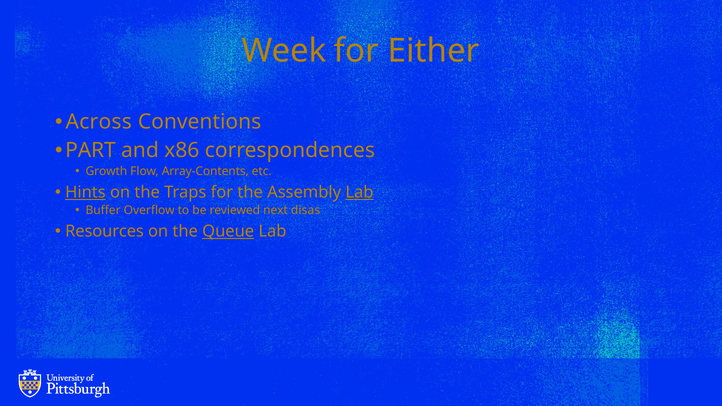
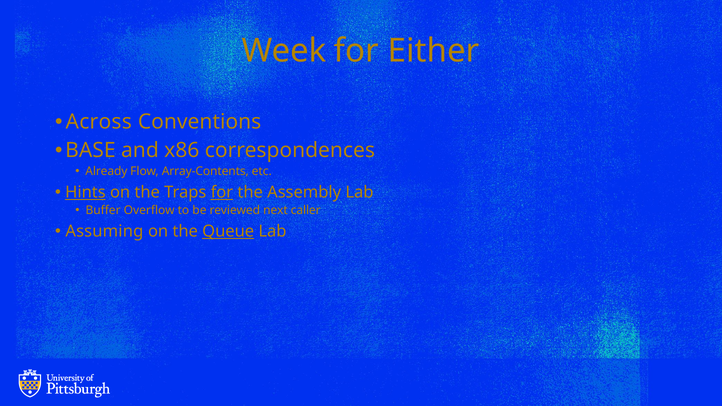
PART: PART -> BASE (90, 150)
Growth: Growth -> Already (106, 171)
for underline: none -> present (222, 192)
Lab underline: present -> none (359, 192)
disas: disas -> caller (306, 210)
Resources: Resources -> Assuming (104, 232)
